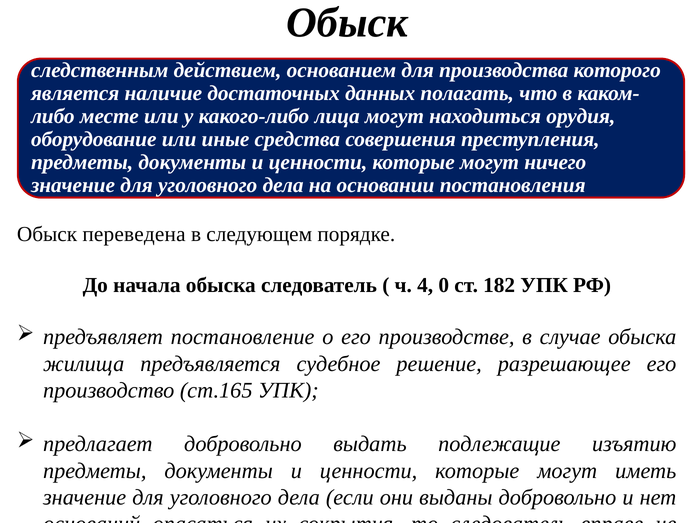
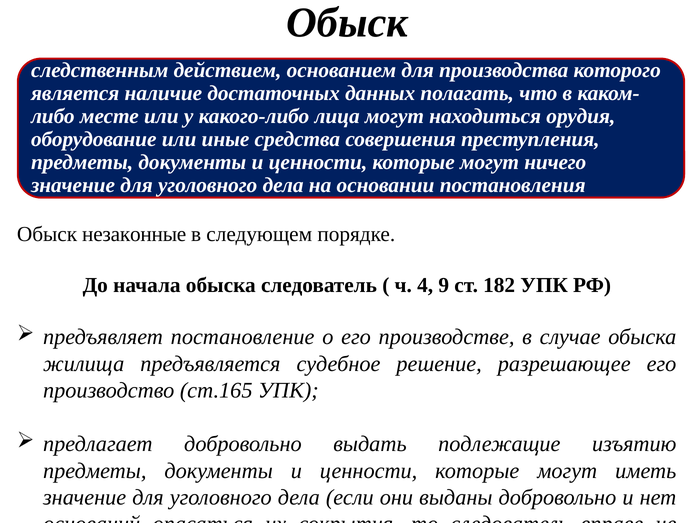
переведена: переведена -> незаконные (134, 234)
0: 0 -> 9 (444, 285)
